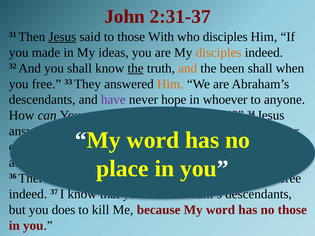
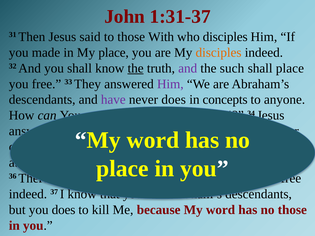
2:31-37: 2:31-37 -> 1:31-37 (180, 17)
Jesus underline: present -> none (62, 37)
My ideas: ideas -> place (114, 53)
and colour: orange -> purple (188, 68)
been: been -> such (232, 68)
shall when: when -> place (290, 68)
Him colour: orange -> purple (170, 84)
never hope: hope -> does (174, 100)
in whoever: whoever -> concepts (225, 100)
